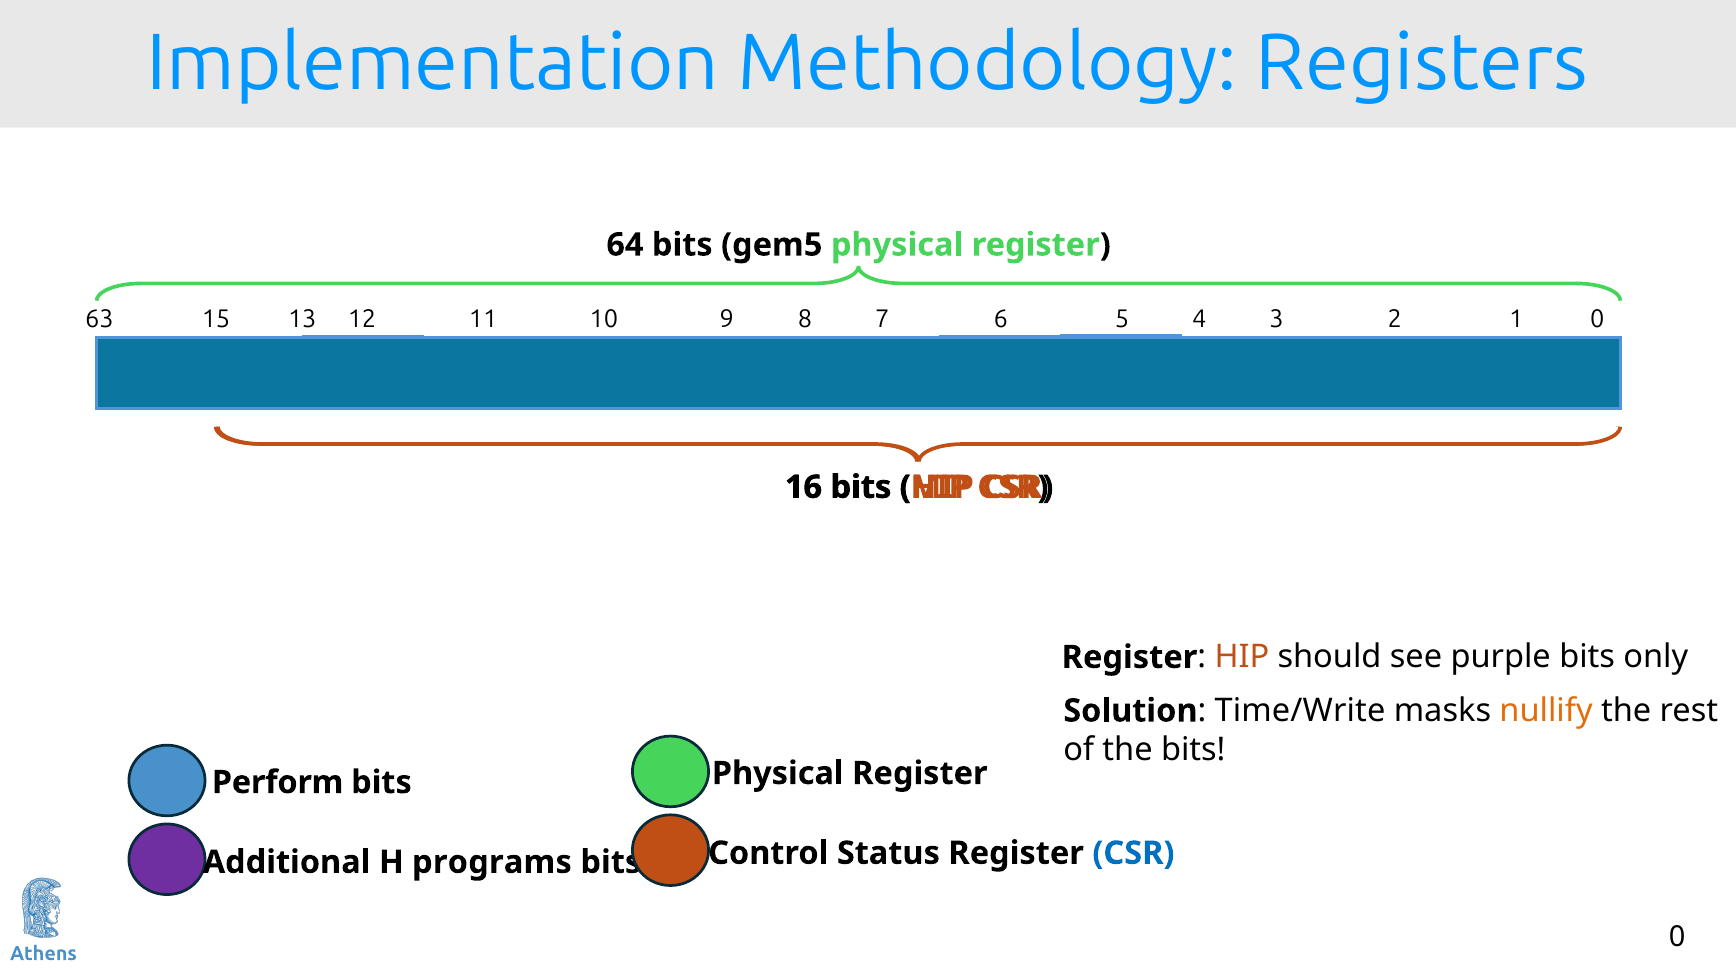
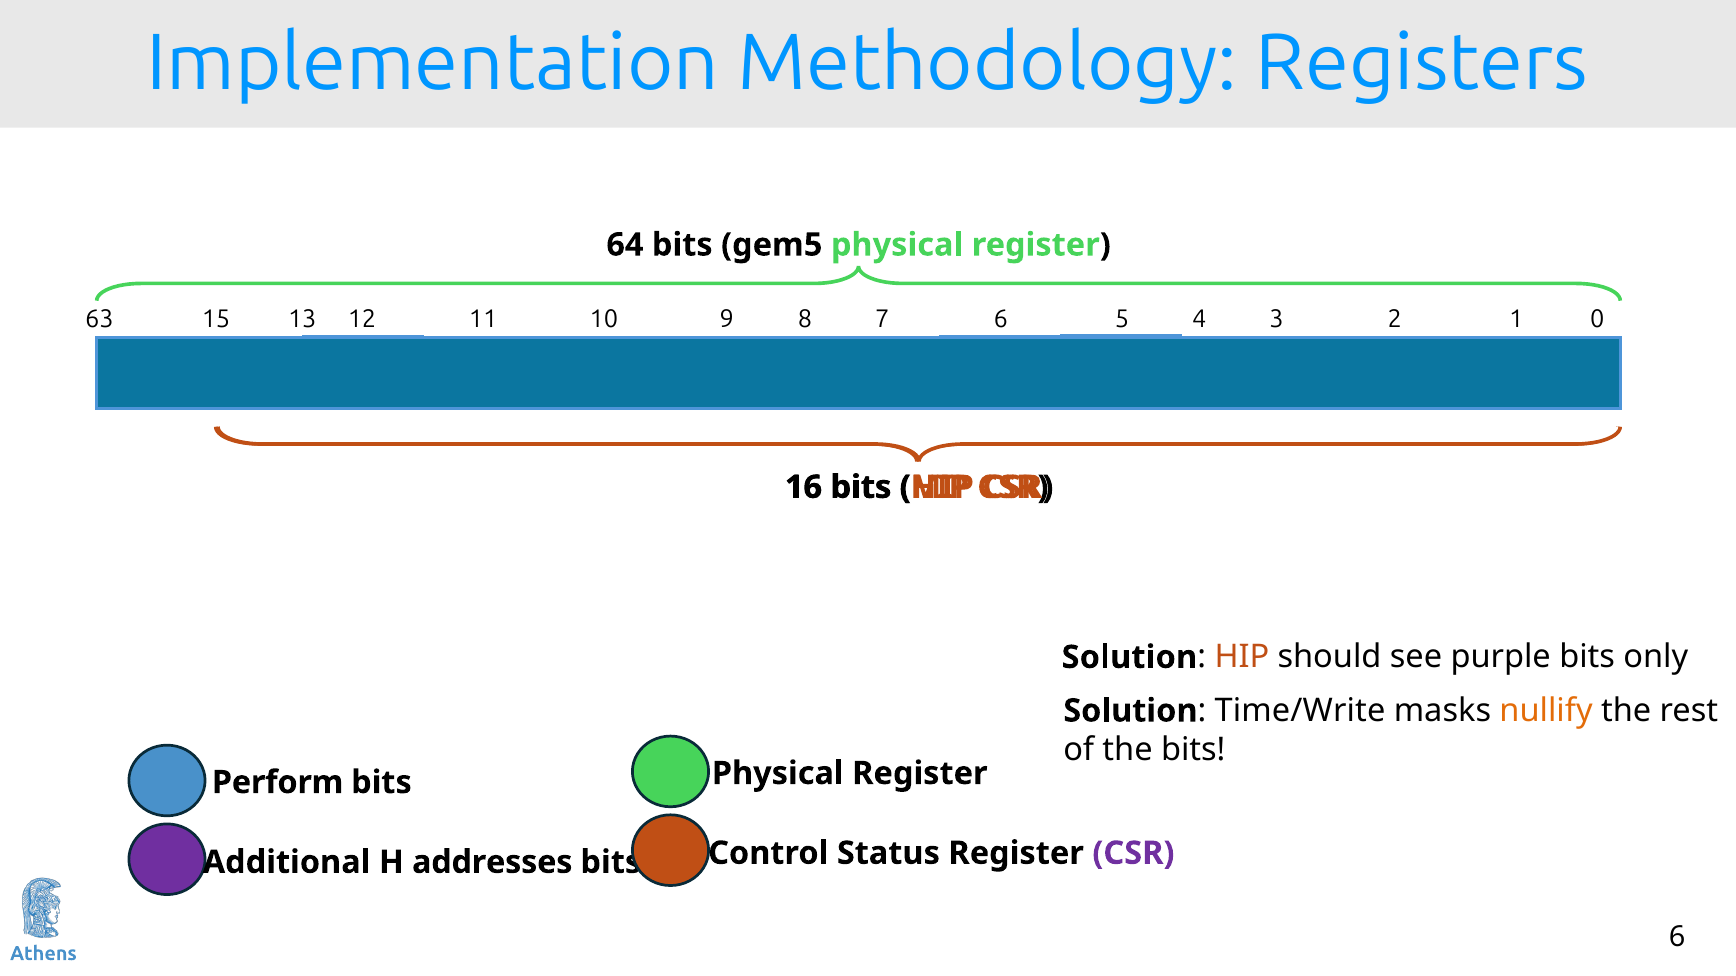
Register: Register -> Solution (1129, 658)
CSR colour: blue -> purple (1133, 854)
programs: programs -> addresses (492, 863)
0: 0 -> 6 (1677, 938)
